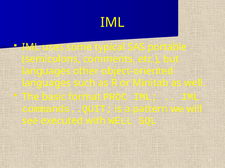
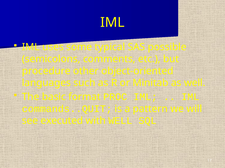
portable: portable -> possible (167, 47)
languages: languages -> procedure (46, 71)
